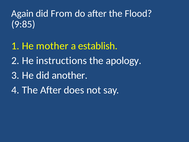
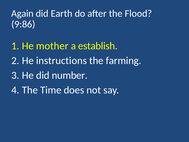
From: From -> Earth (62, 13)
9:85: 9:85 -> 9:86 (23, 24)
apology: apology -> farming (124, 60)
another: another -> number (70, 75)
The After: After -> Time (51, 90)
